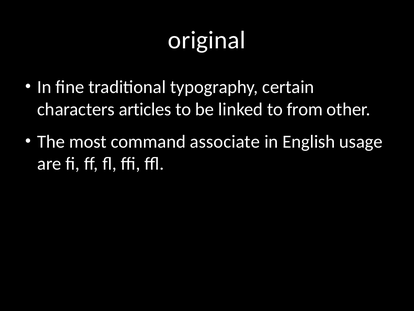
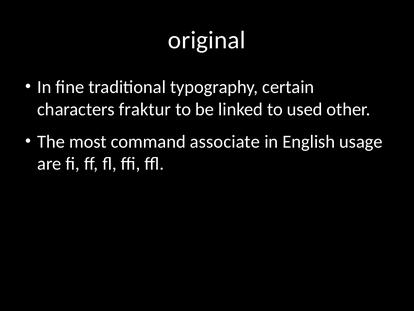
articles: articles -> fraktur (145, 109)
from: from -> used (305, 109)
